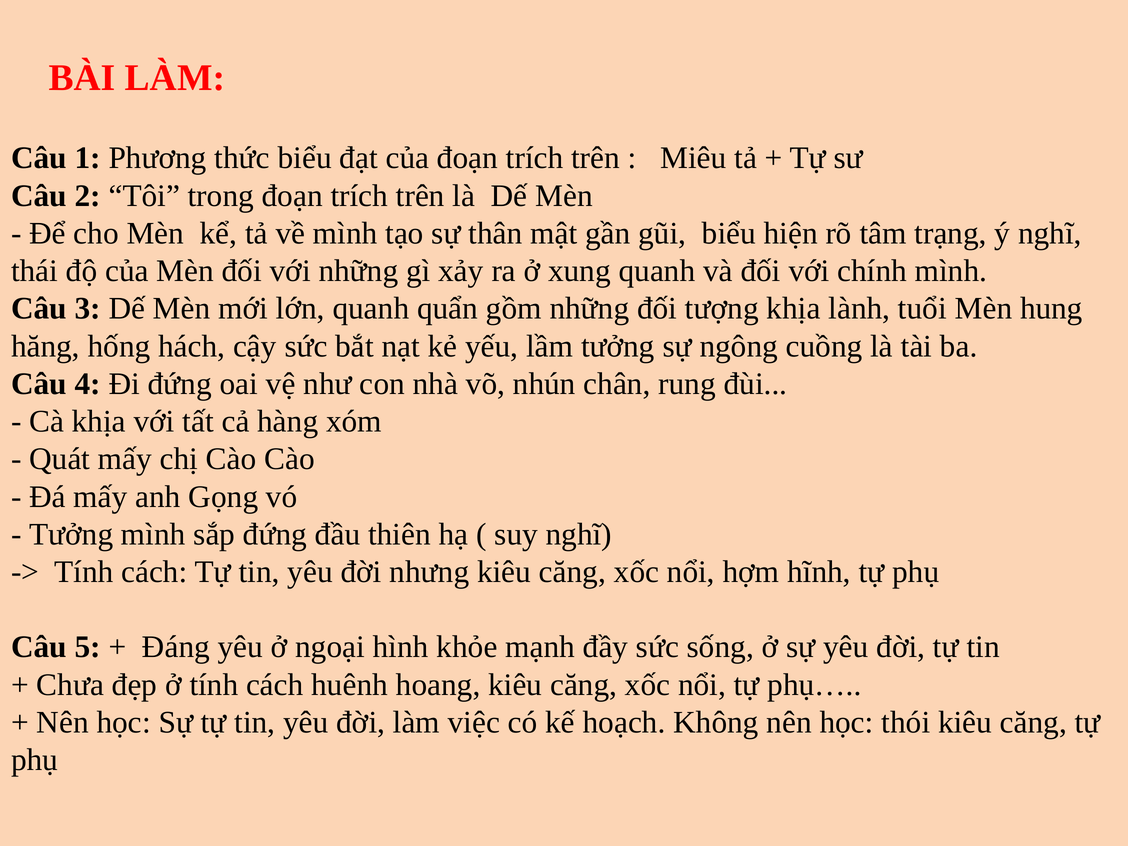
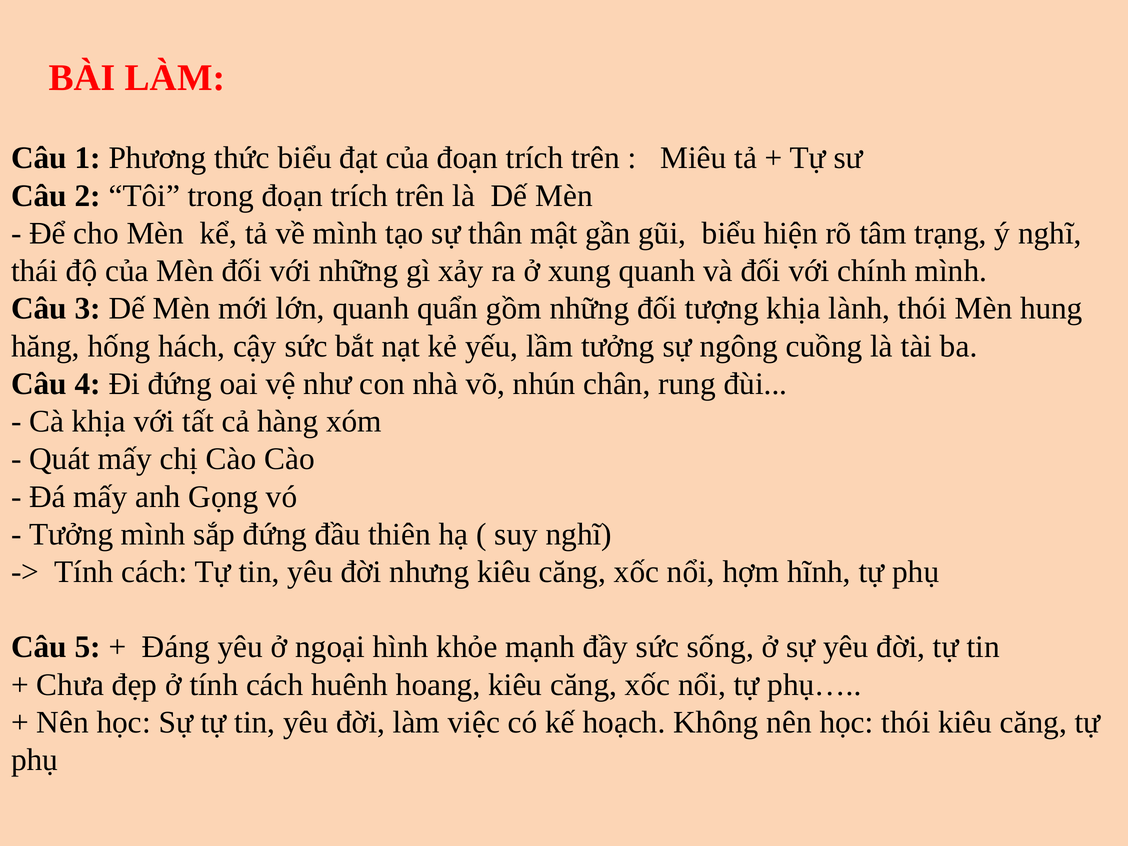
lành tuổi: tuổi -> thói (922, 309)
